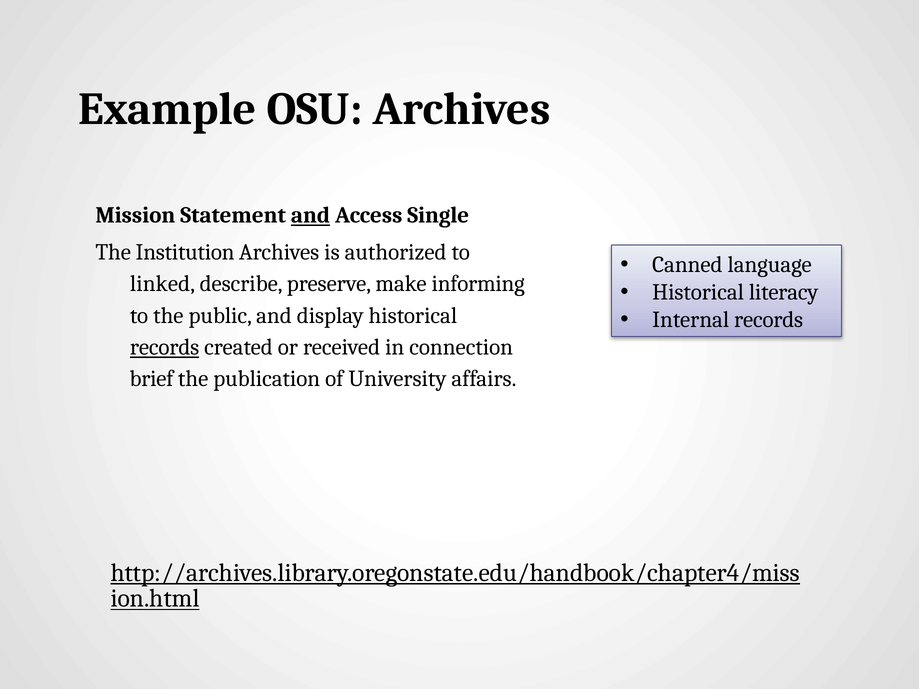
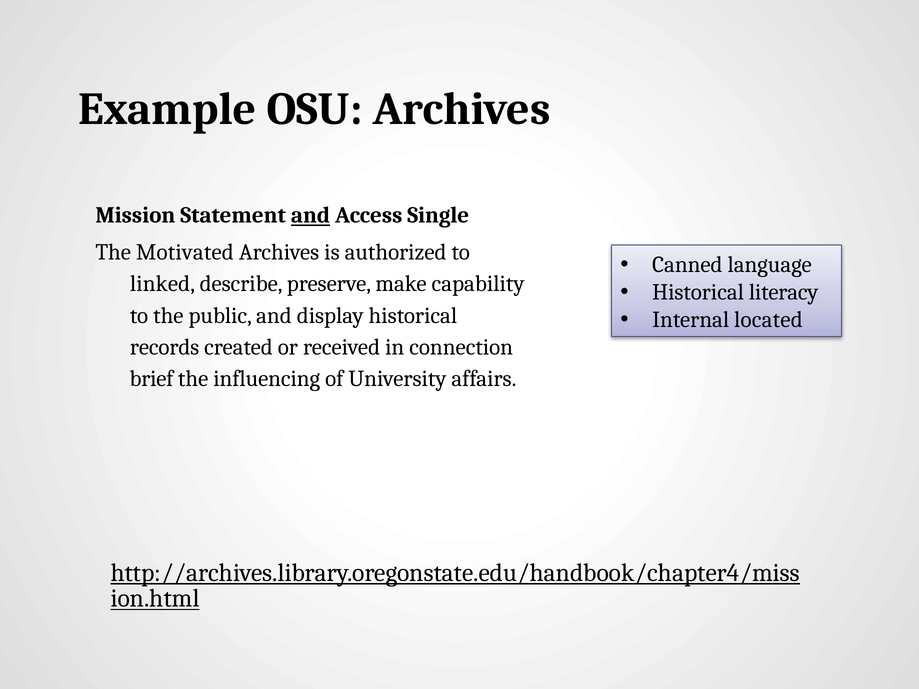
Institution: Institution -> Motivated (185, 252)
informing: informing -> capability (478, 284)
Internal records: records -> located (768, 320)
records underline: present -> none (165, 347)
publication: publication -> influencing (267, 379)
